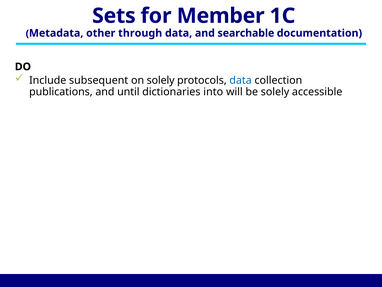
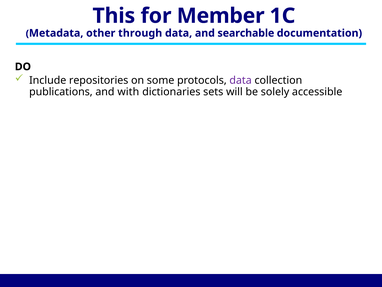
Sets: Sets -> This (114, 16)
subsequent: subsequent -> repositories (99, 80)
on solely: solely -> some (161, 80)
data colour: blue -> purple (241, 80)
until: until -> with (128, 92)
into: into -> sets (213, 92)
